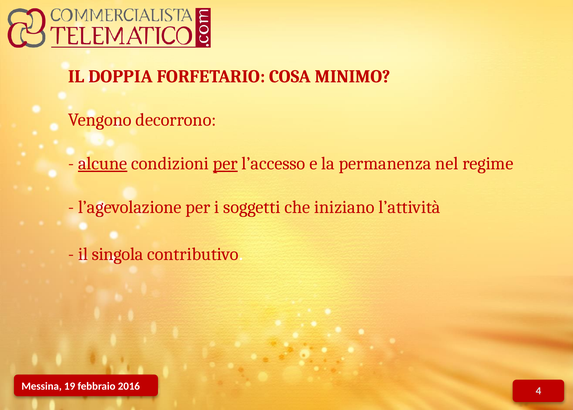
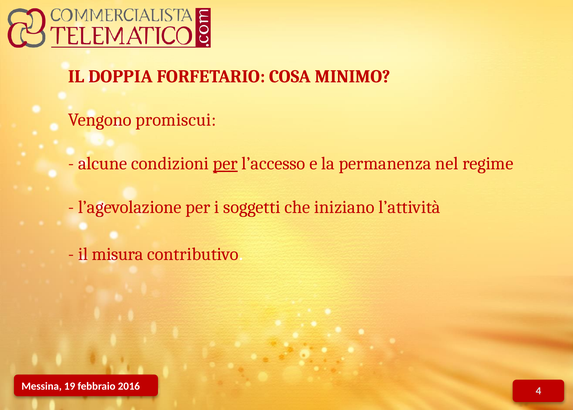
decorrono: decorrono -> promiscui (176, 120)
alcune underline: present -> none (103, 164)
singola: singola -> misura (118, 254)
